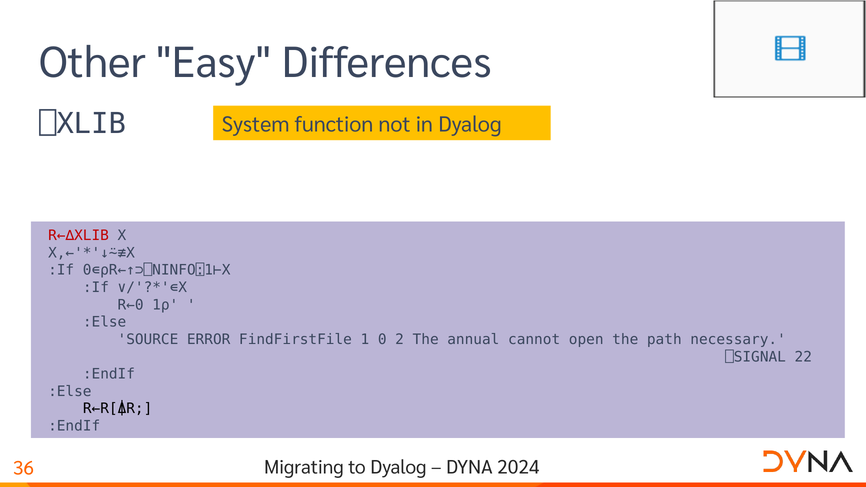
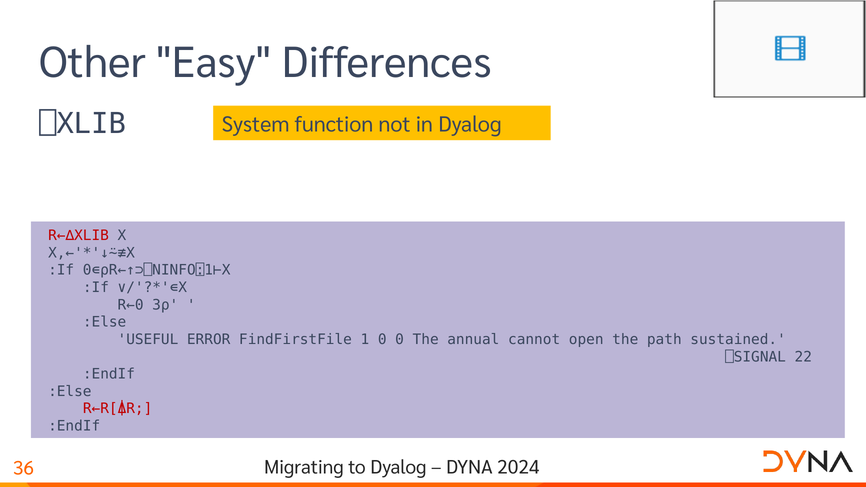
1⍴: 1⍴ -> 3⍴ (165, 305)
SOURCE: SOURCE -> USEFUL (148, 340)
0 2: 2 -> 0 (400, 340)
necessary: necessary -> sustained (738, 340)
R←R[⍋R colour: black -> red (118, 409)
